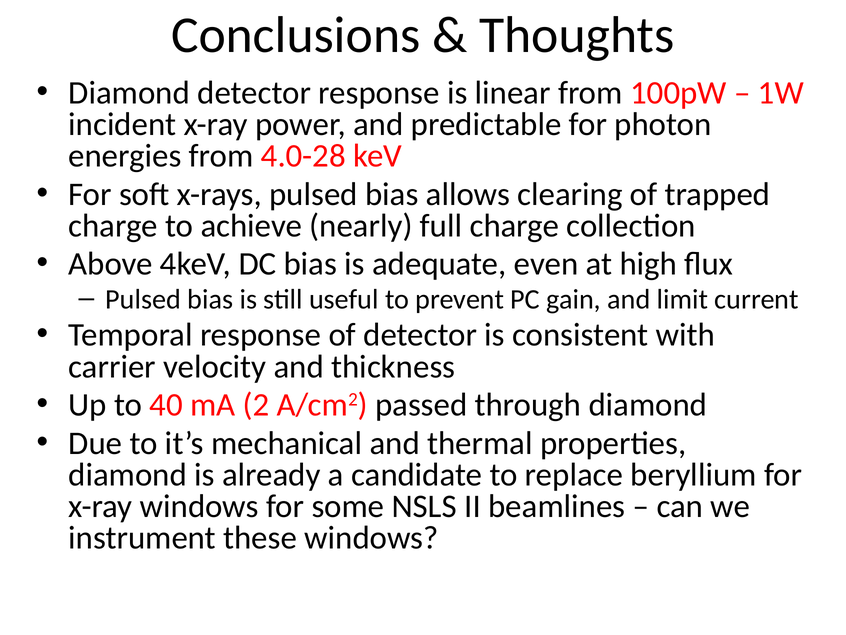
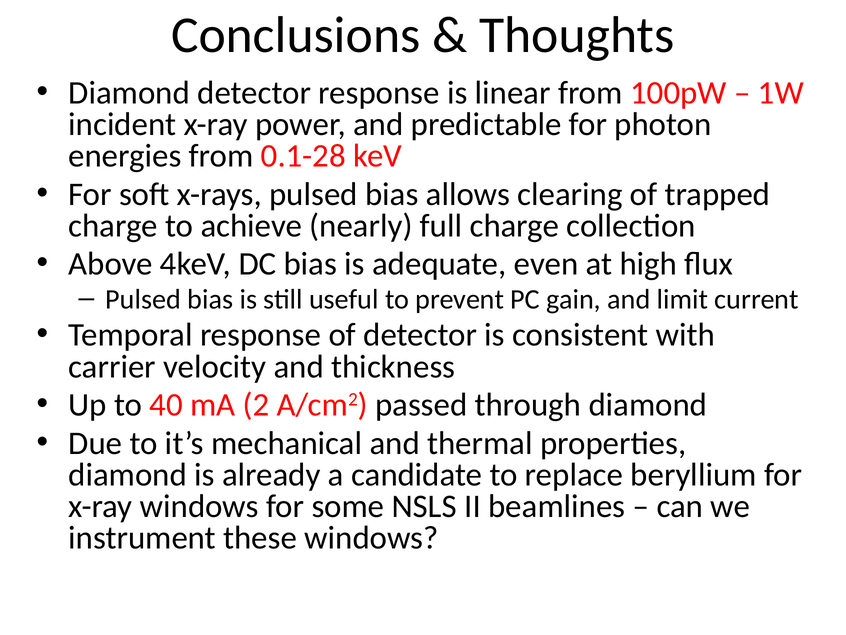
4.0-28: 4.0-28 -> 0.1-28 (303, 156)
